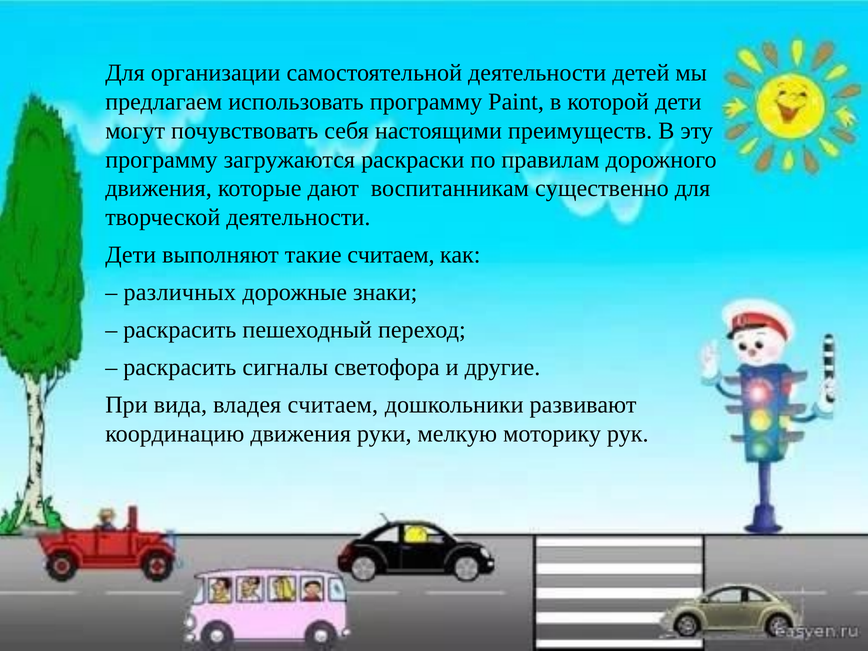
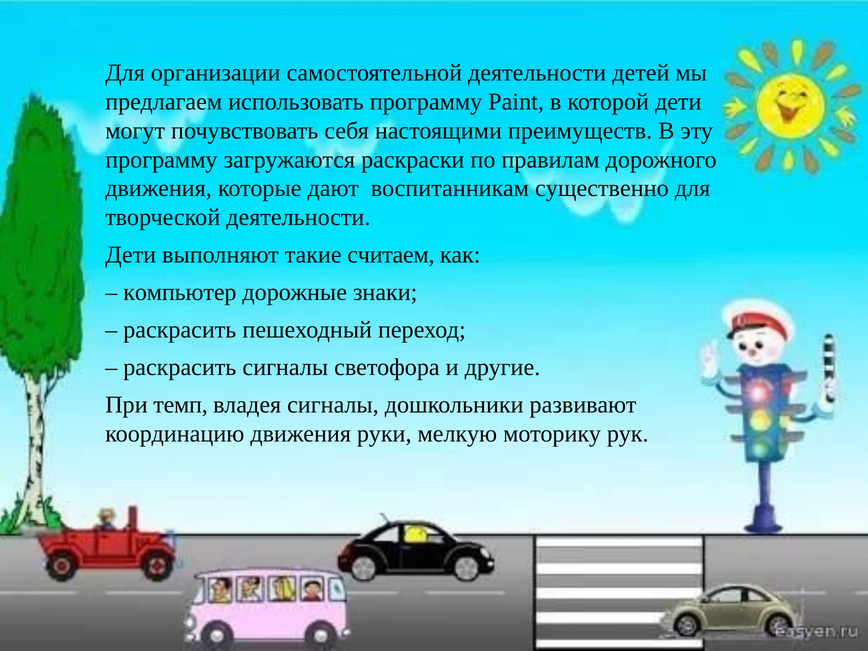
различных: различных -> компьютер (180, 292)
вида: вида -> темп (181, 405)
владея считаем: считаем -> сигналы (333, 405)
